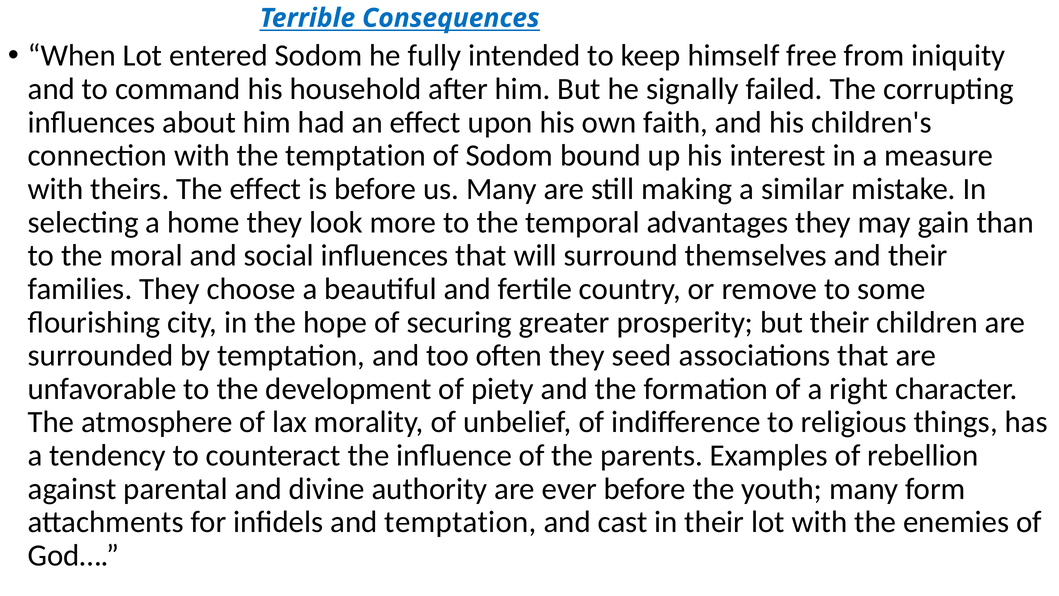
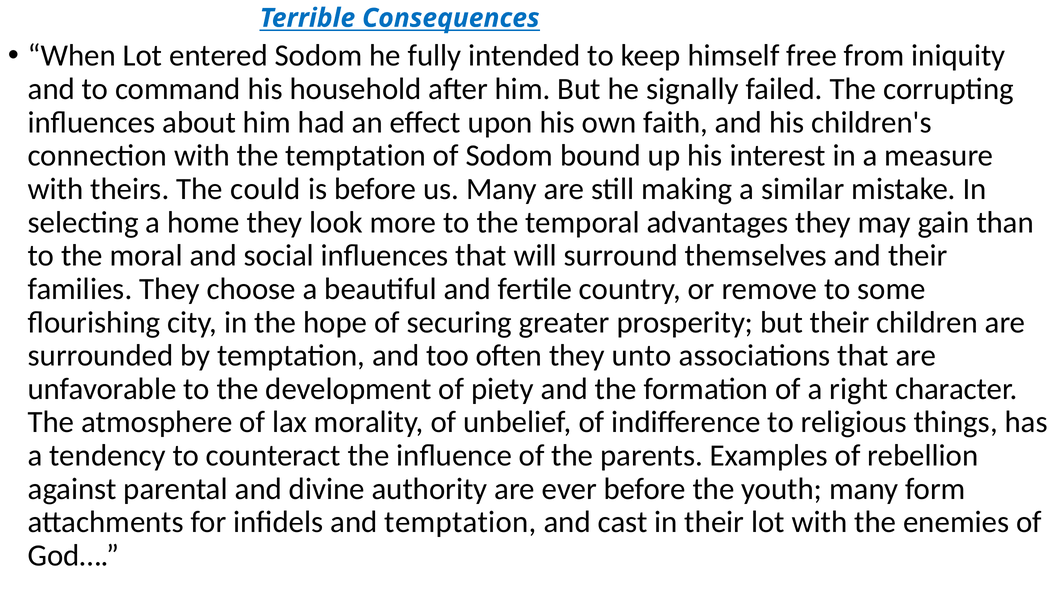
The effect: effect -> could (265, 189)
seed: seed -> unto (642, 355)
